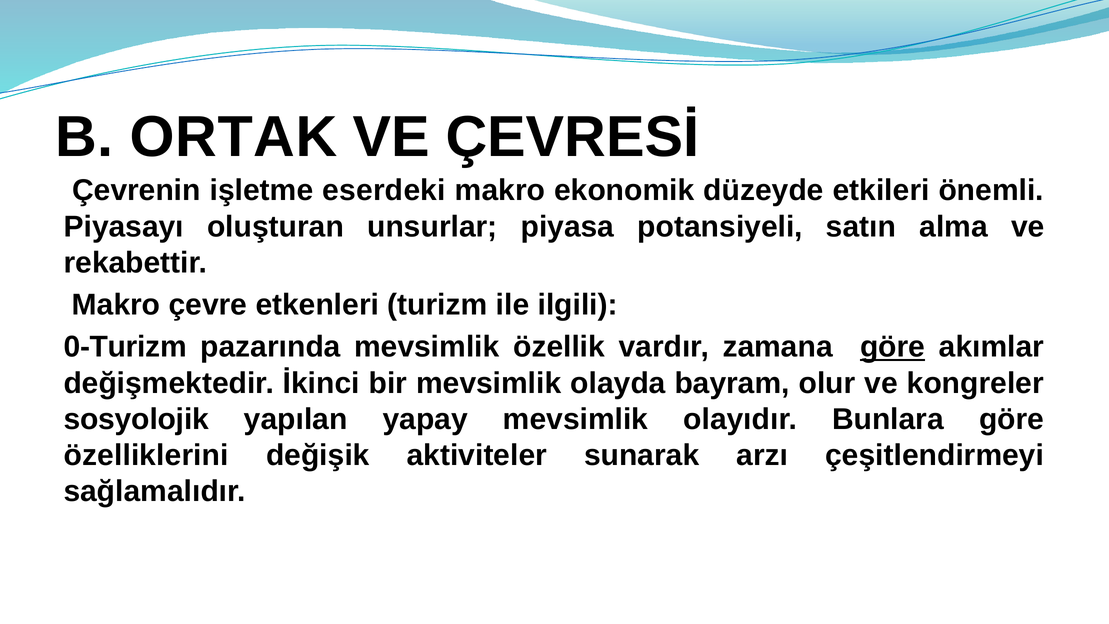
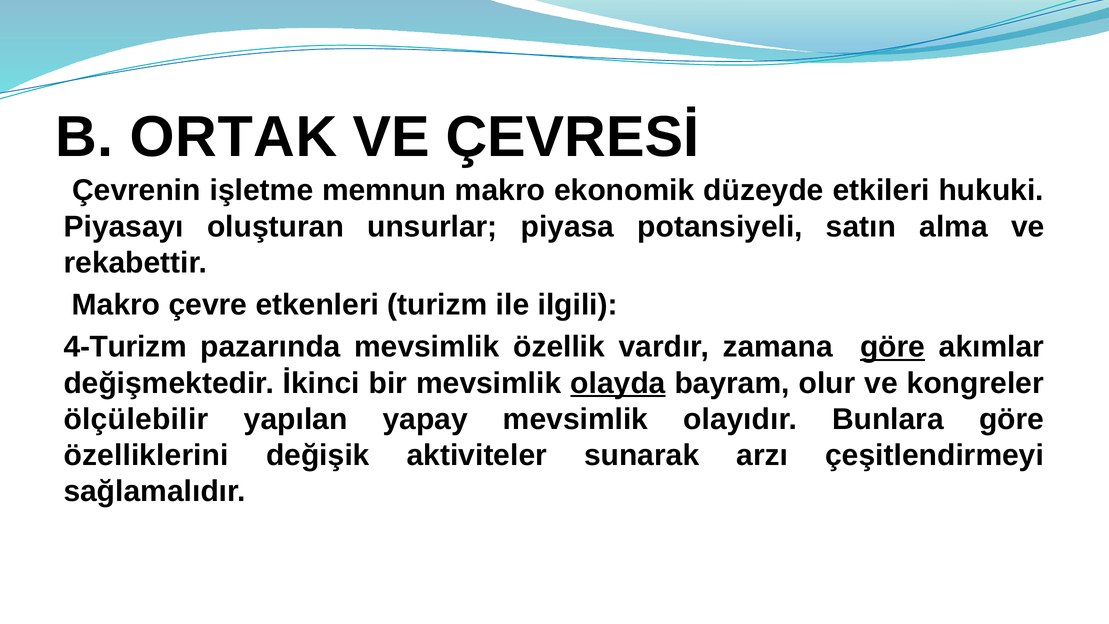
eserdeki: eserdeki -> memnun (384, 190)
önemli: önemli -> hukuki (991, 190)
0-Turizm: 0-Turizm -> 4-Turizm (125, 347)
olayda underline: none -> present (618, 383)
sosyolojik: sosyolojik -> ölçülebilir (136, 419)
